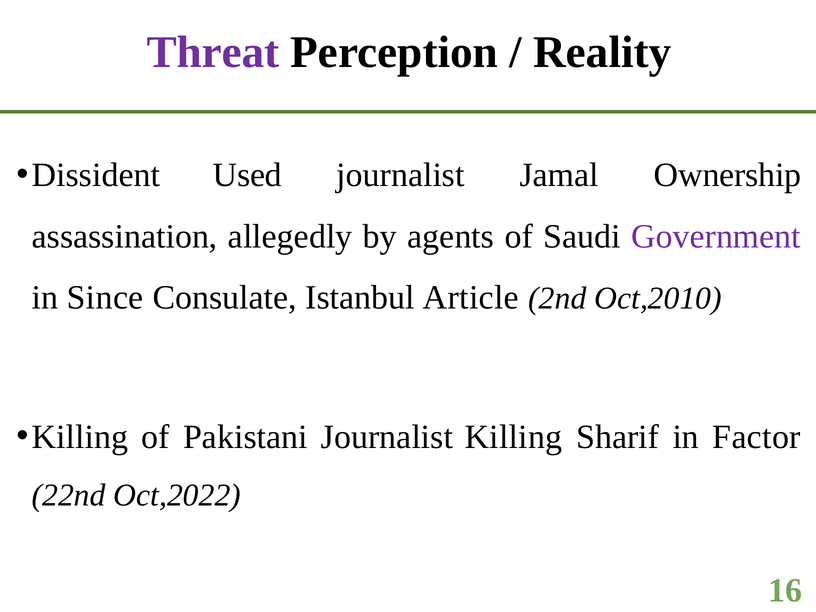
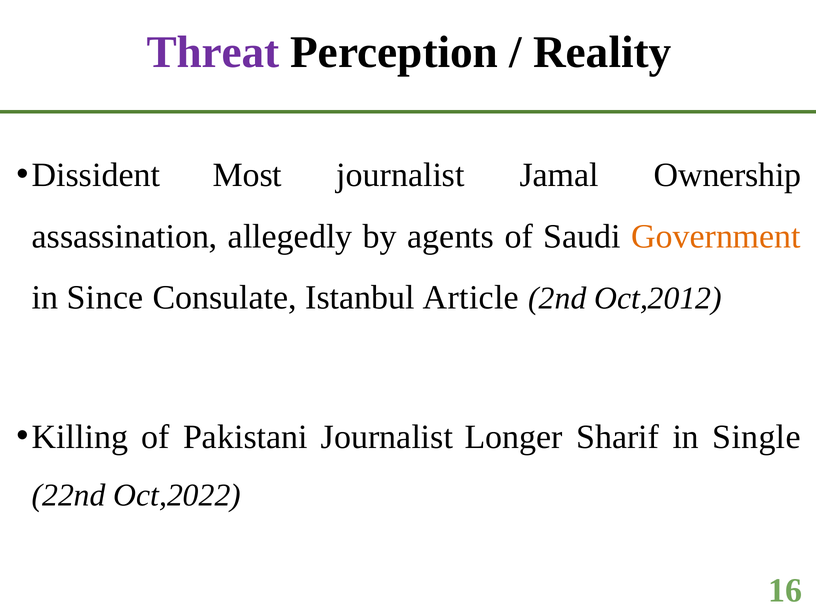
Used: Used -> Most (247, 175)
Government colour: purple -> orange (716, 236)
Oct,2010: Oct,2010 -> Oct,2012 (658, 298)
Journalist Killing: Killing -> Longer (514, 437)
Factor: Factor -> Single (757, 437)
